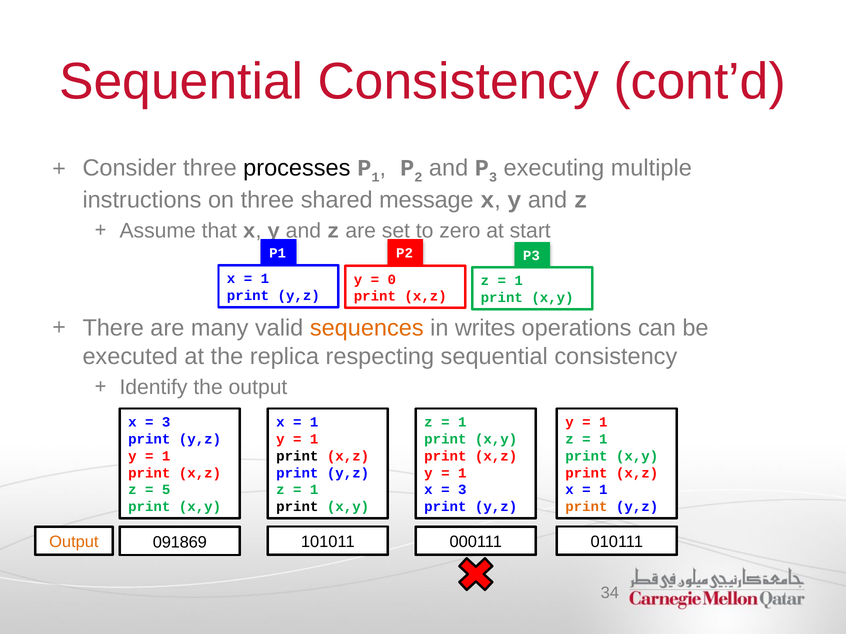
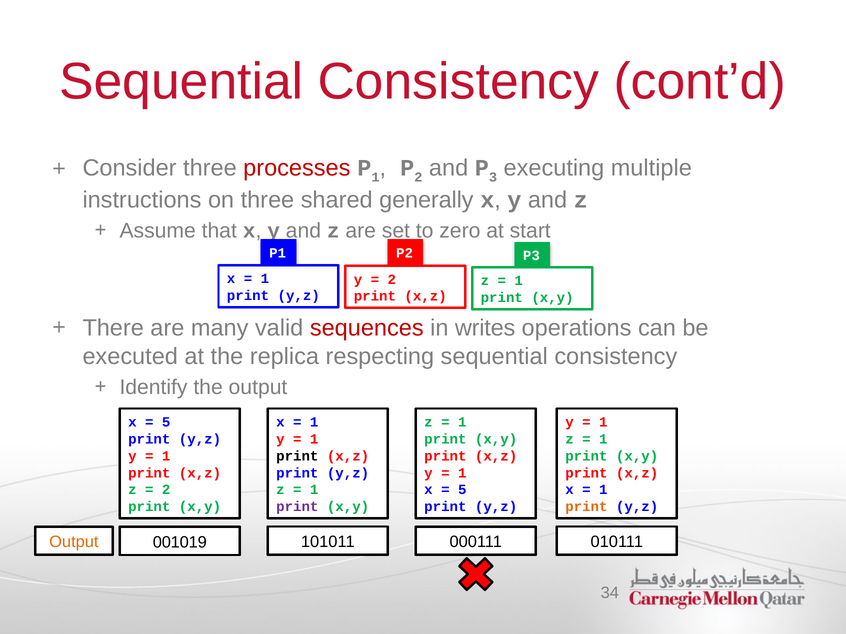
processes colour: black -> red (297, 168)
message: message -> generally (426, 200)
0: 0 -> 2 (392, 280)
sequences colour: orange -> red (367, 328)
3: 3 -> 5 (166, 422)
5: 5 -> 2 (166, 490)
3: 3 -> 5 (462, 490)
print colour: black -> purple (297, 507)
091869: 091869 -> 001019 (180, 543)
